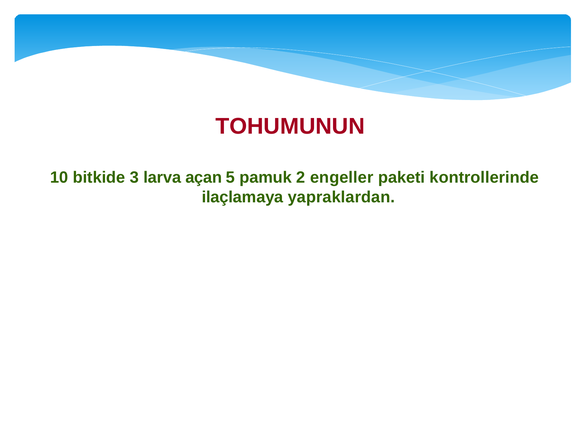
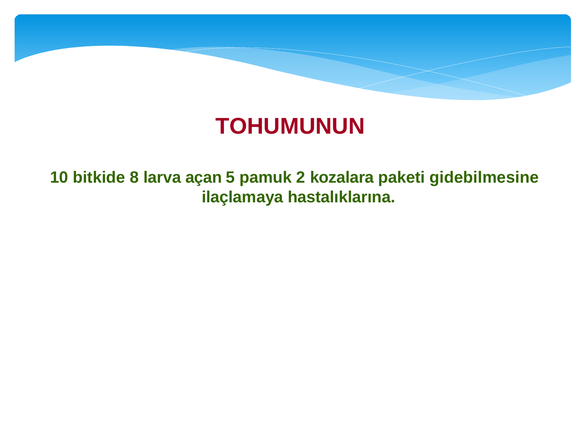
3: 3 -> 8 (134, 177)
engeller: engeller -> kozalara (342, 177)
kontrollerinde: kontrollerinde -> gidebilmesine (484, 177)
yapraklardan: yapraklardan -> hastalıklarına (341, 197)
